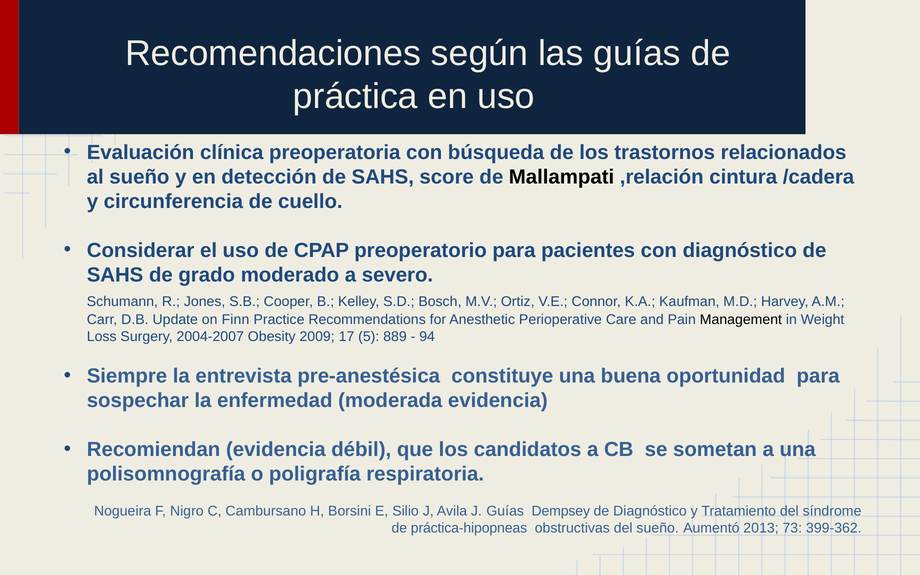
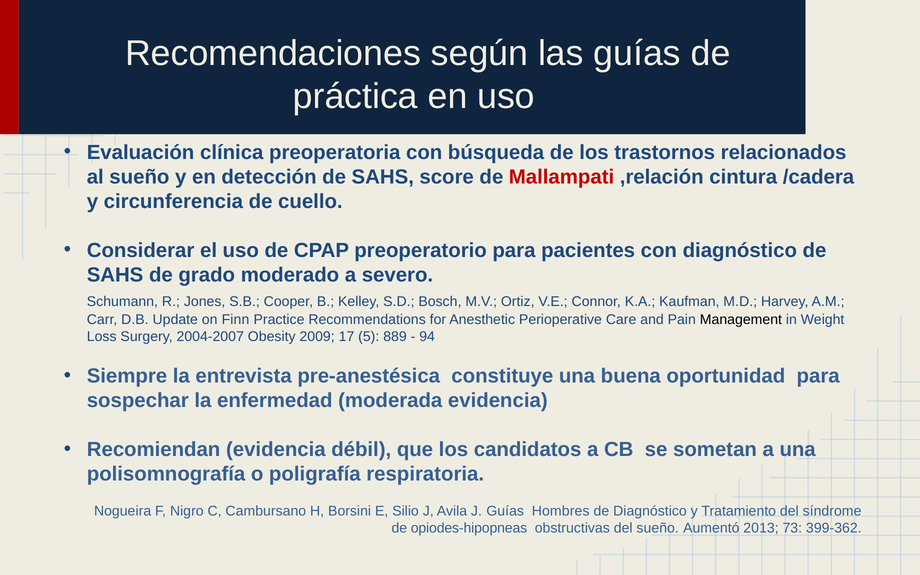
Mallampati colour: black -> red (562, 177)
Dempsey: Dempsey -> Hombres (561, 511)
práctica-hipopneas: práctica-hipopneas -> opiodes-hipopneas (469, 528)
